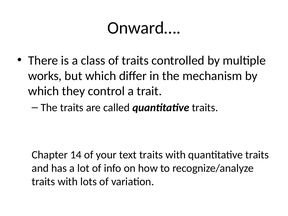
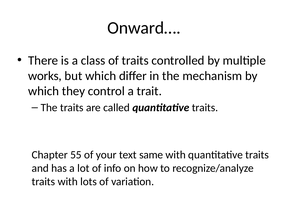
14: 14 -> 55 (76, 155)
text traits: traits -> same (151, 155)
